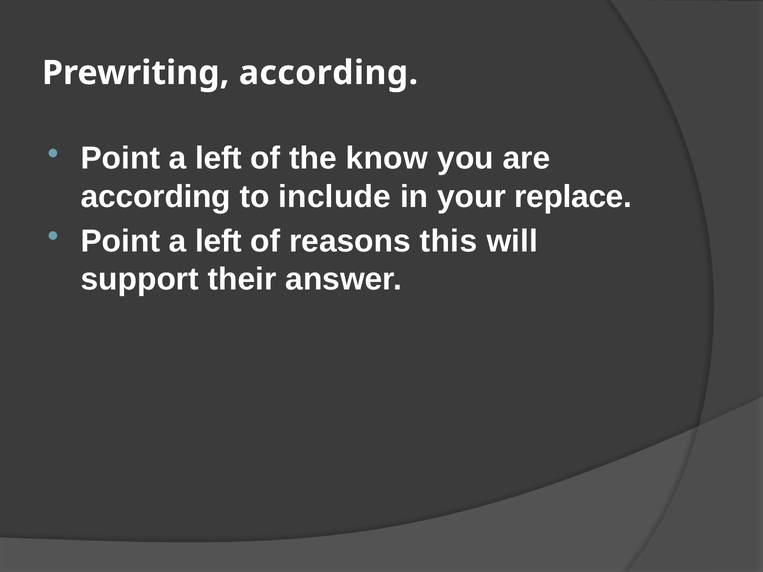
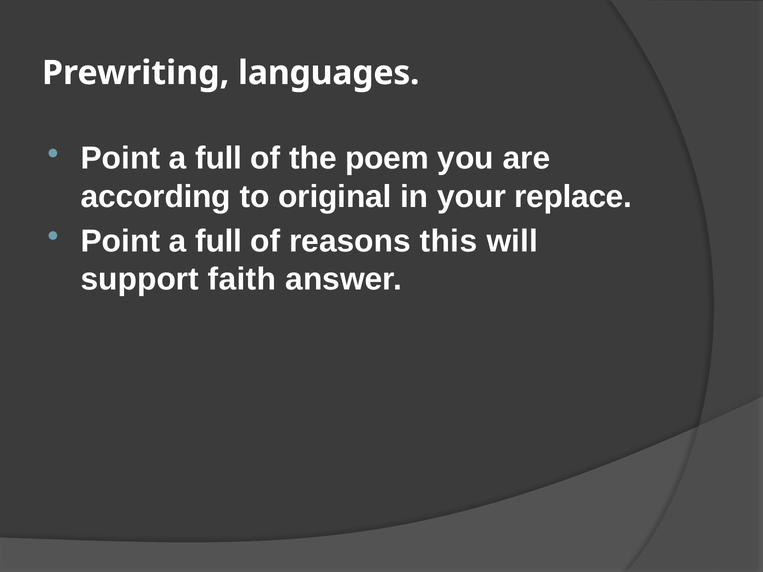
Prewriting according: according -> languages (329, 73)
left: left -> full (219, 159)
know: know -> poem (387, 159)
include: include -> original (335, 197)
left: left -> full (219, 241)
their: their -> faith (242, 279)
